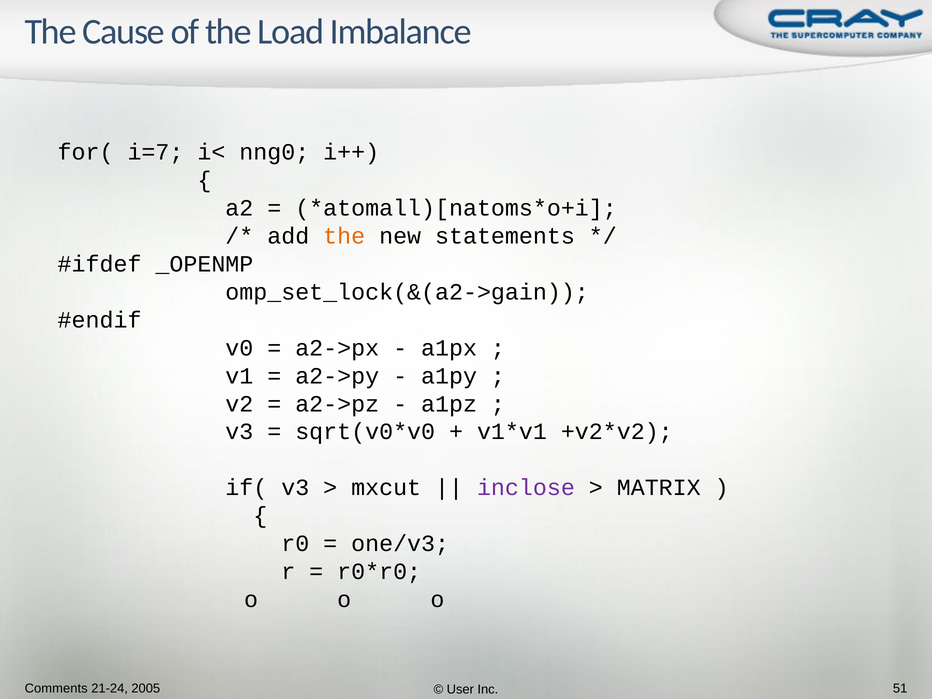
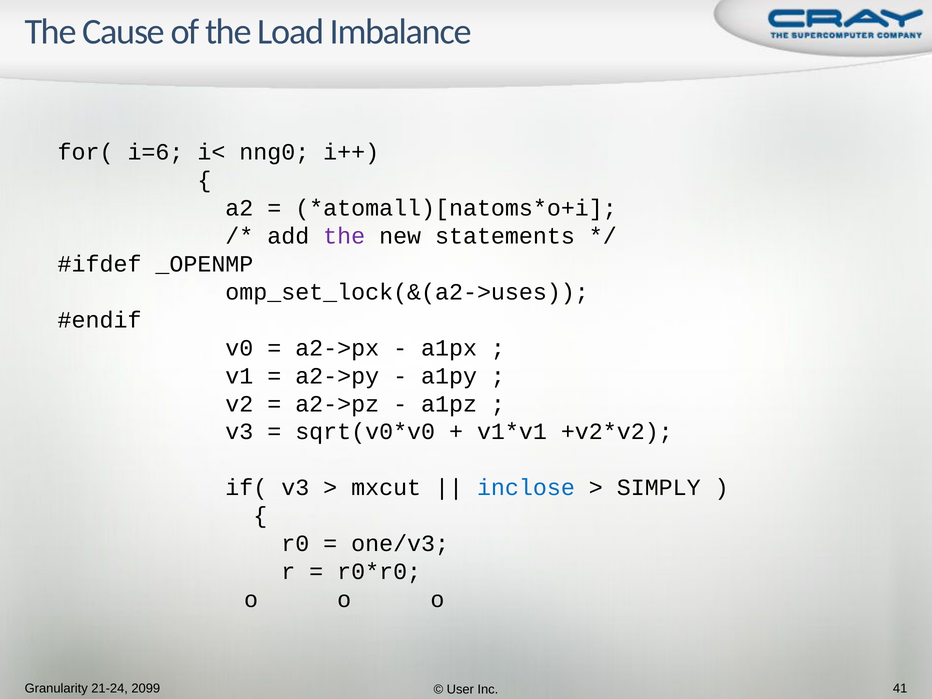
i=7: i=7 -> i=6 (155, 152)
the colour: orange -> purple (344, 236)
omp_set_lock(&(a2->gain: omp_set_lock(&(a2->gain -> omp_set_lock(&(a2->uses (407, 292)
inclose colour: purple -> blue (526, 488)
MATRIX: MATRIX -> SIMPLY (659, 488)
Comments: Comments -> Granularity (56, 688)
2005: 2005 -> 2099 (146, 688)
51: 51 -> 41 (900, 688)
